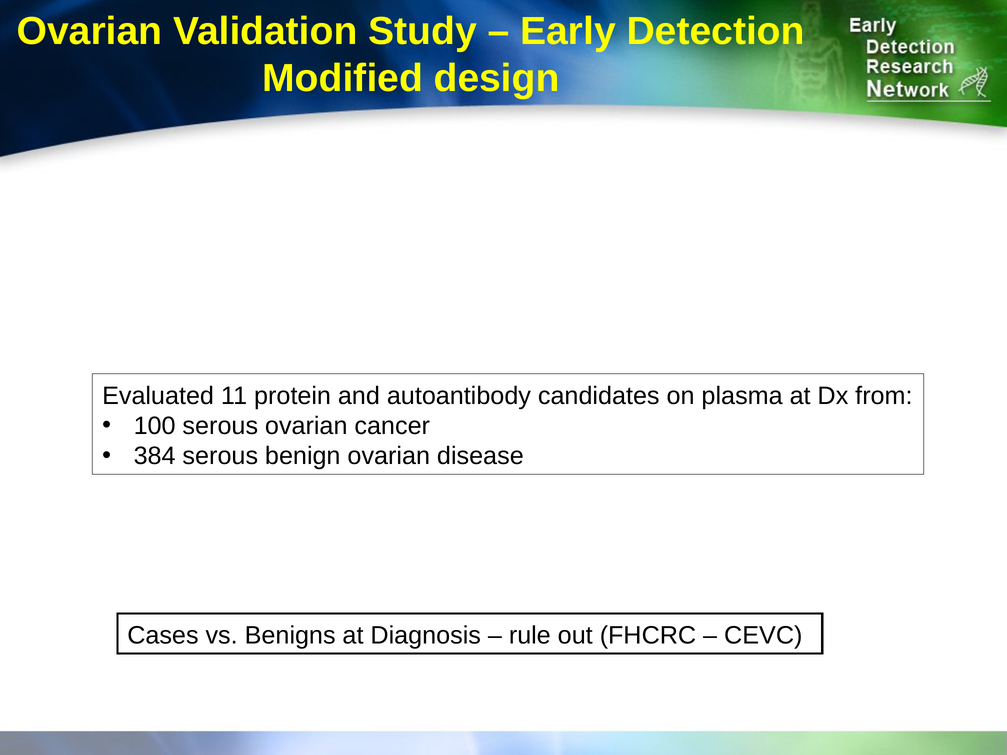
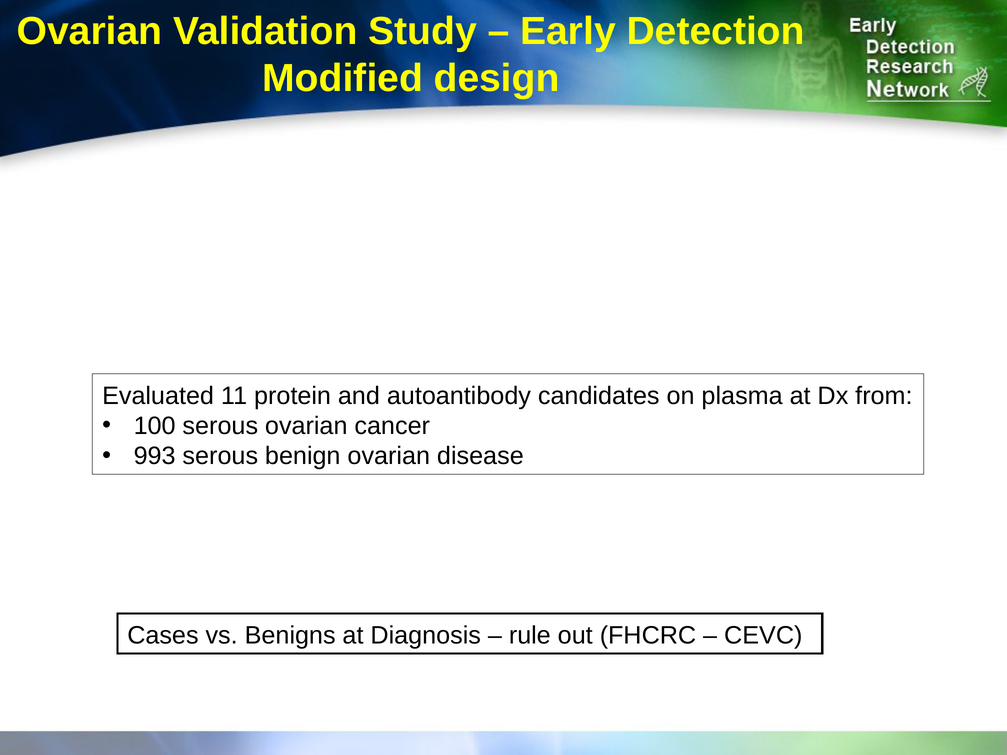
384: 384 -> 993 (155, 456)
